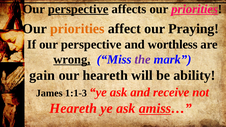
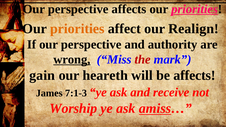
perspective underline: present -> none (78, 9)
Praying: Praying -> Realign (193, 29)
worthless: worthless -> authority (173, 44)
the colour: purple -> red (143, 60)
be ability: ability -> affects (194, 75)
1:1-3: 1:1-3 -> 7:1-3 (76, 93)
Heareth: Heareth -> Worship (73, 109)
